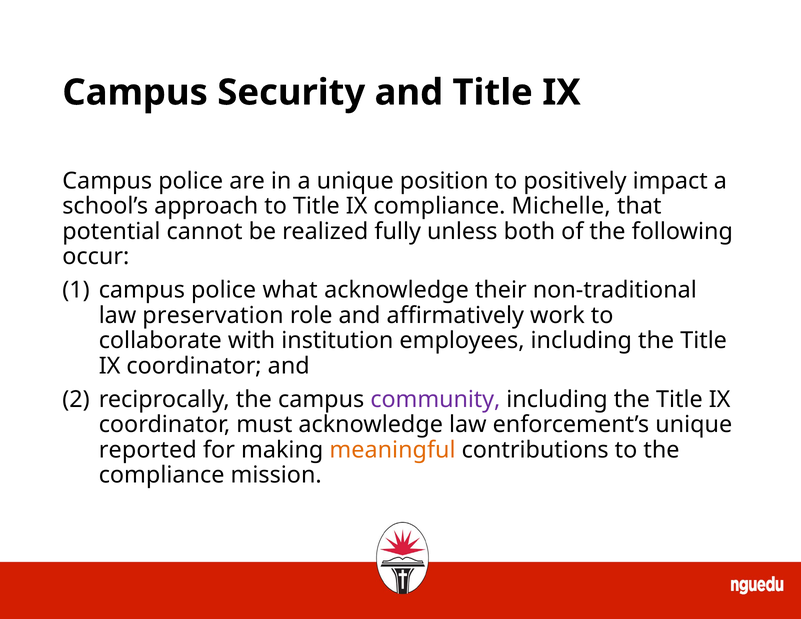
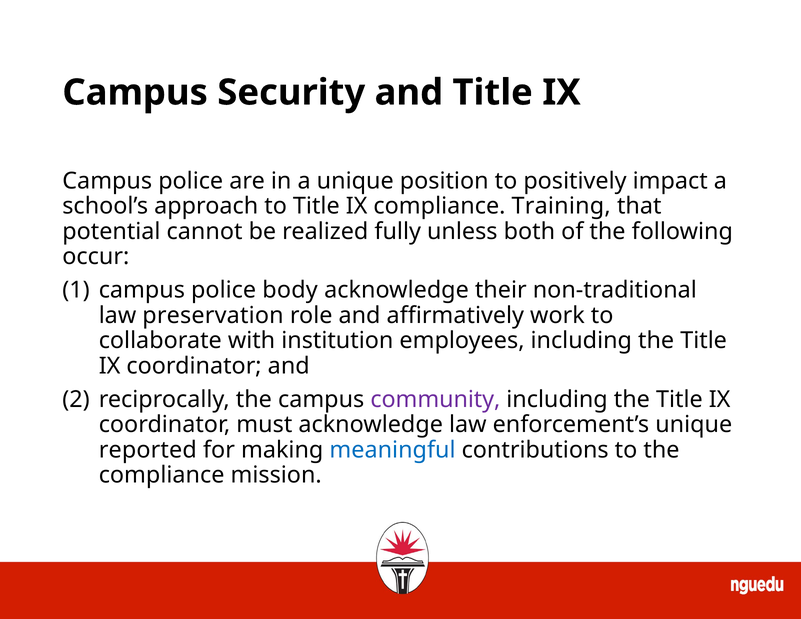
Michelle: Michelle -> Training (561, 206)
what: what -> body (290, 290)
meaningful colour: orange -> blue (393, 450)
